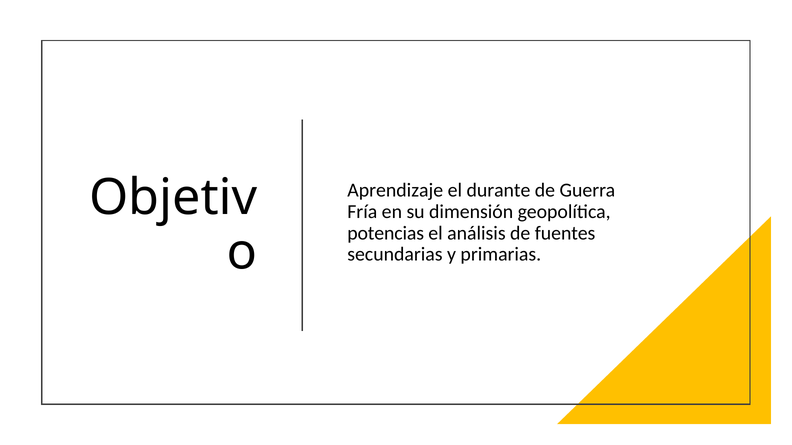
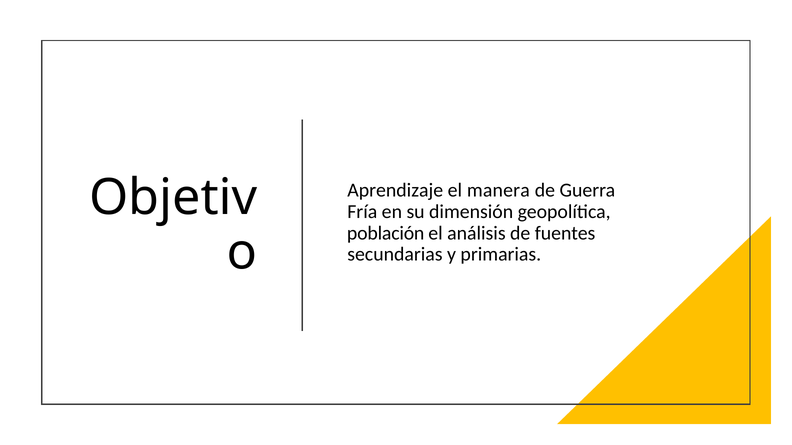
durante: durante -> manera (498, 191)
potencias: potencias -> población (386, 233)
